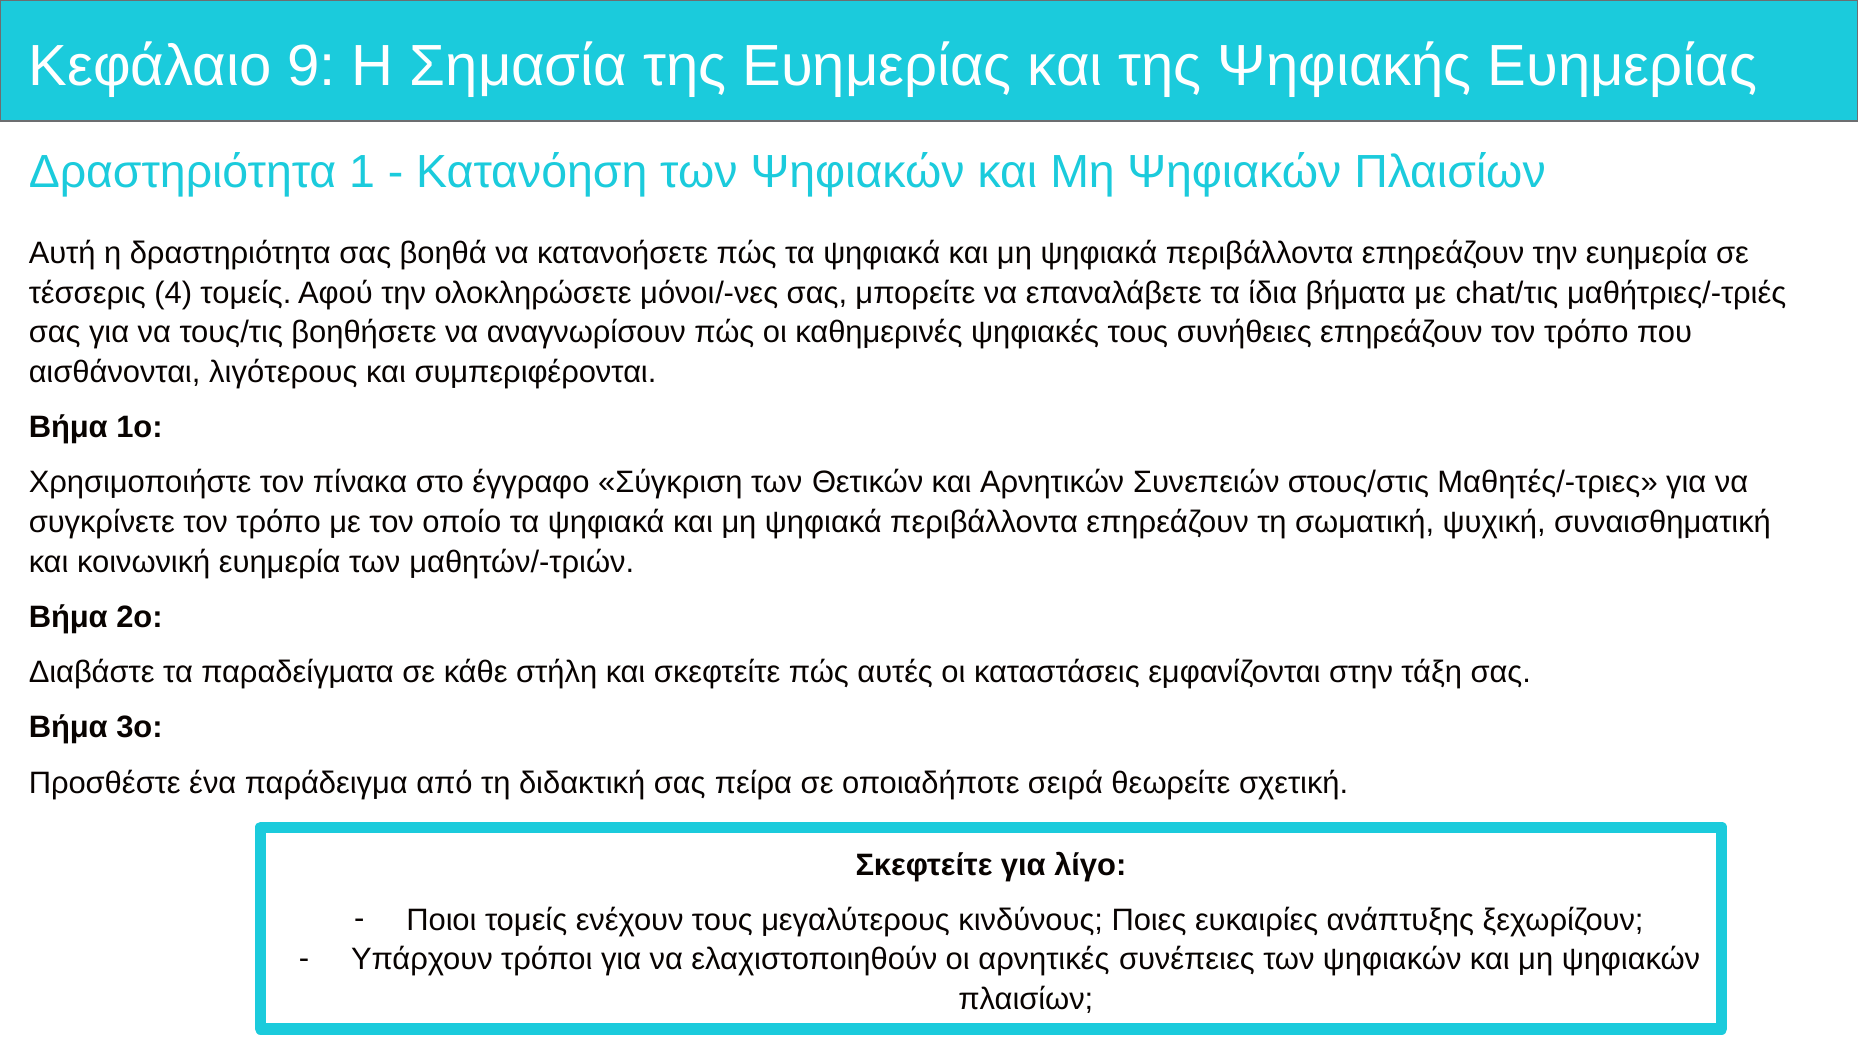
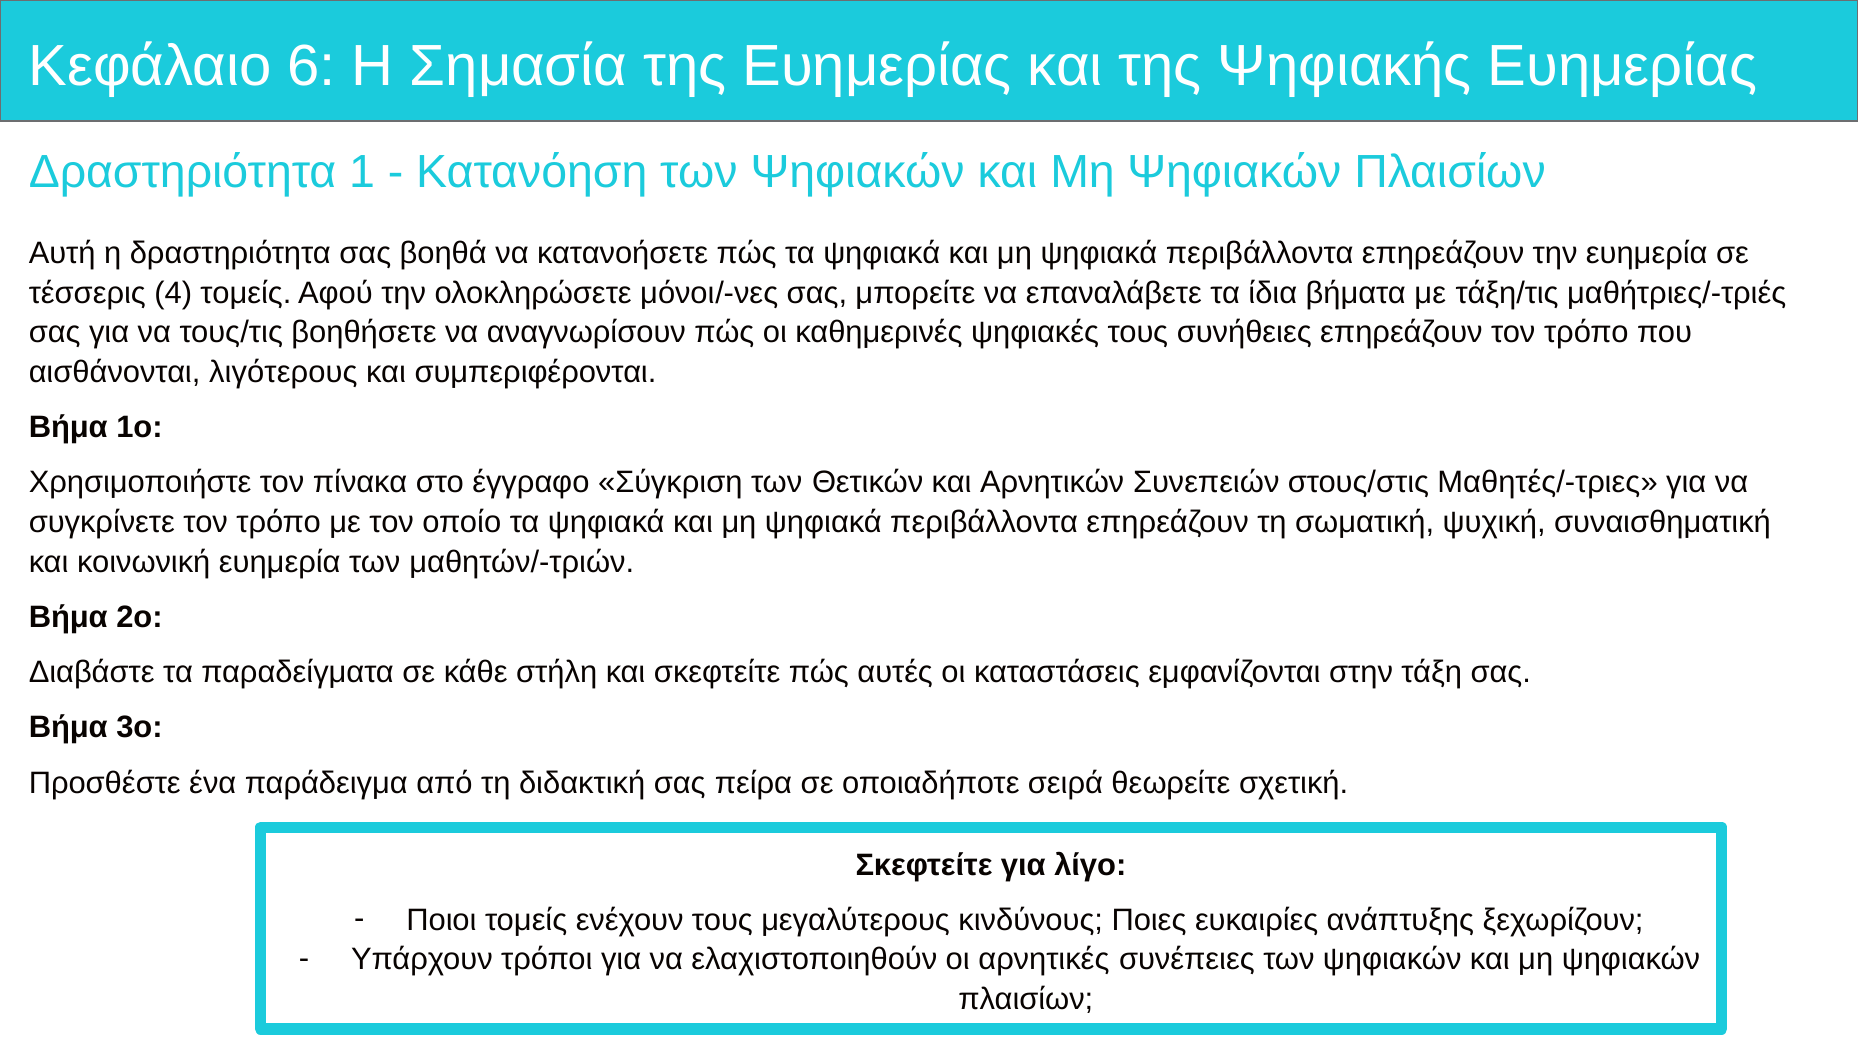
9: 9 -> 6 (312, 67)
chat/τις: chat/τις -> τάξη/τις (1507, 293)
